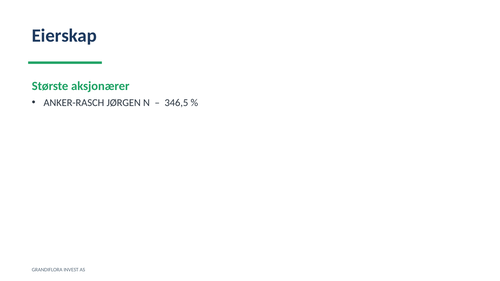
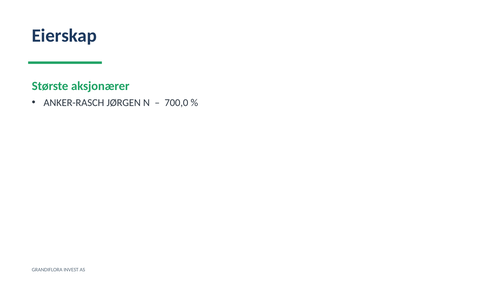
346,5: 346,5 -> 700,0 (176, 103)
